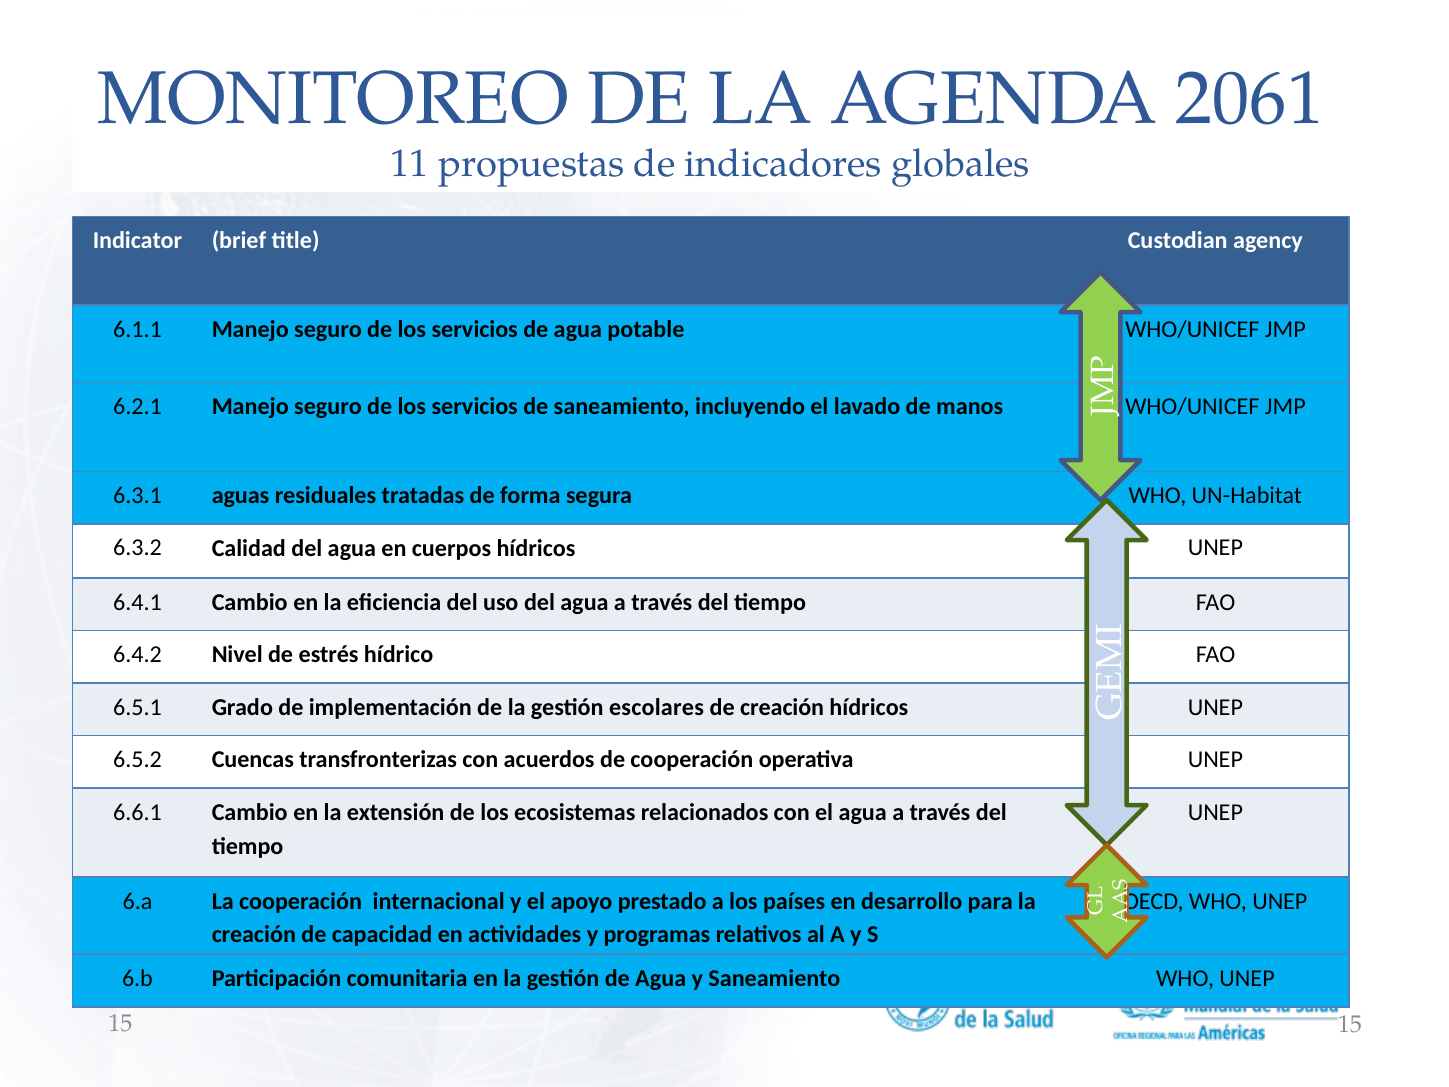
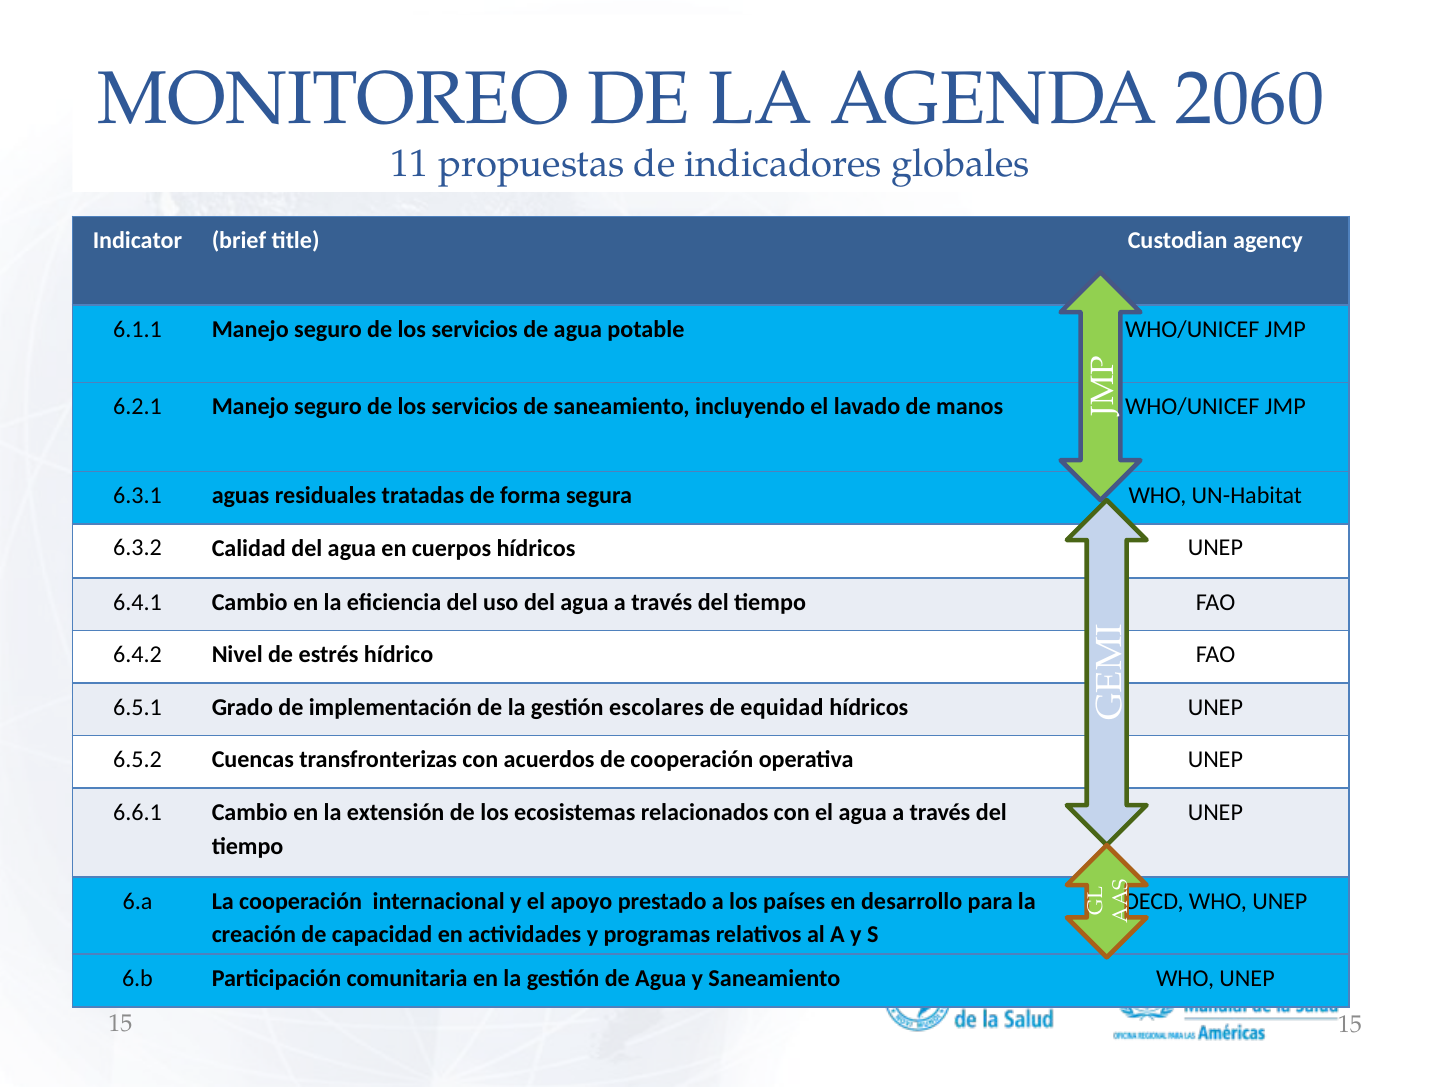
2061: 2061 -> 2060 (1250, 99)
de creación: creación -> equidad (782, 707)
